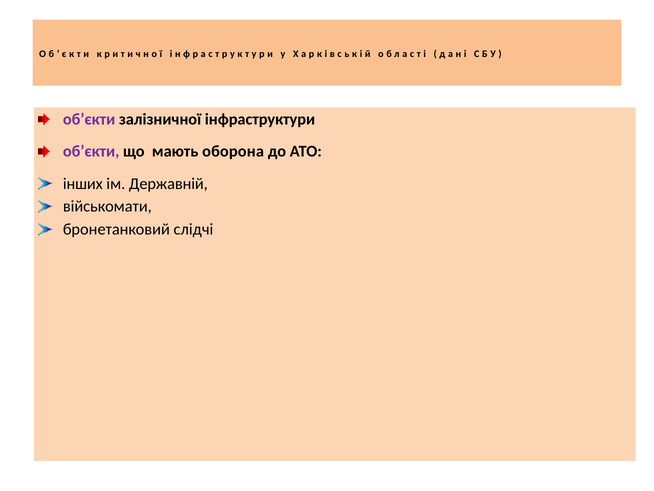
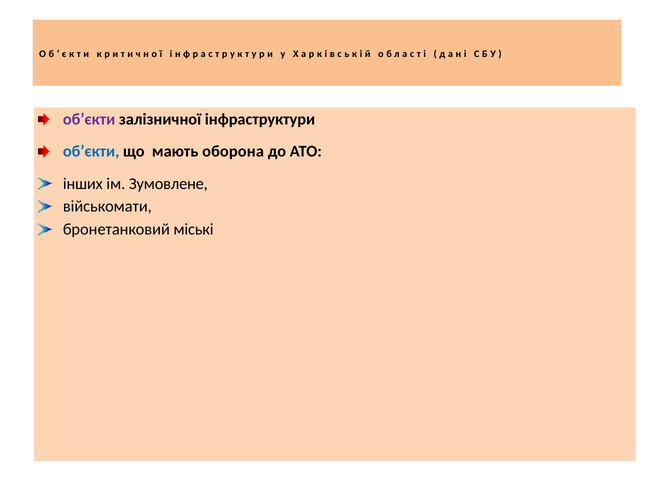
об’єкти colour: purple -> blue (91, 151)
Державній: Державній -> Зумовлене (168, 183)
слідчі: слідчі -> міські (194, 229)
